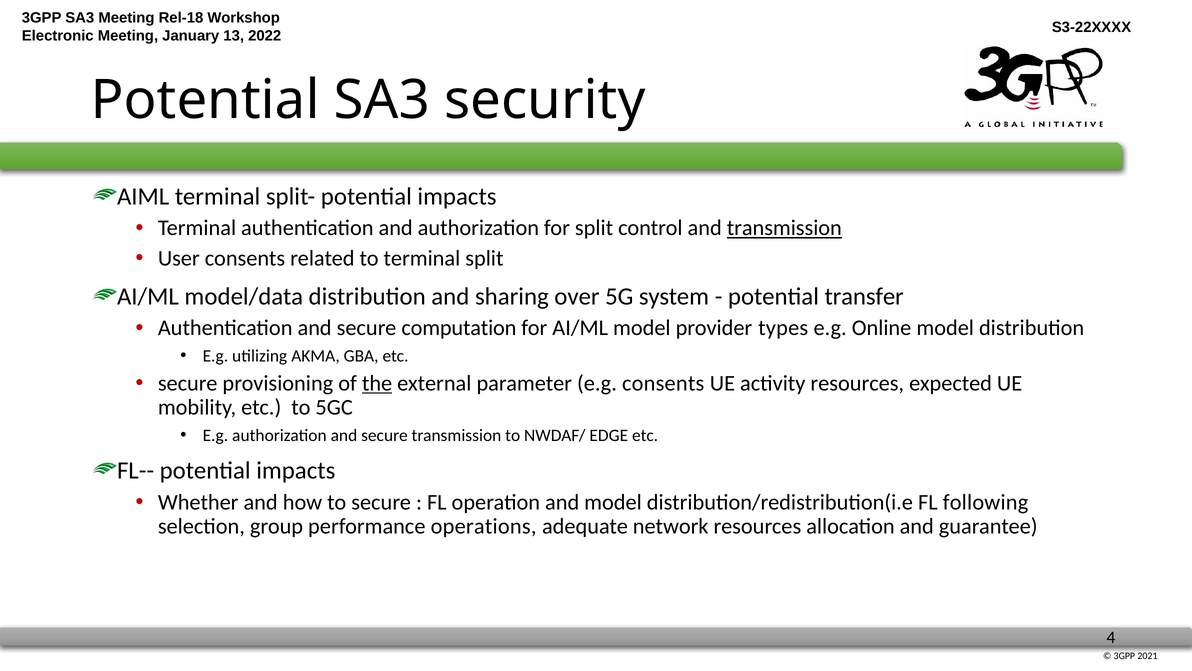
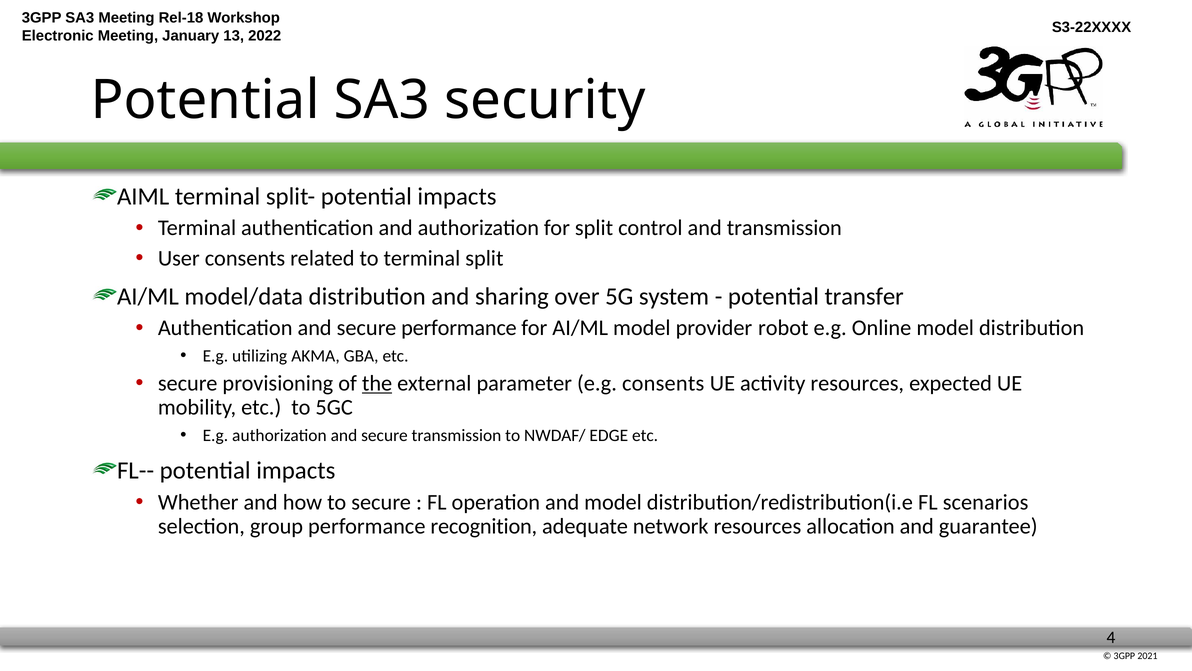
transmission underline: present -> none (784, 228)
secure computation: computation -> performance (459, 328)
types: types -> robot (783, 328)
following: following -> scenarios (986, 502)
operations: operations -> recognition (484, 526)
